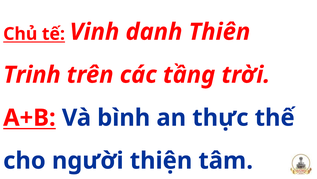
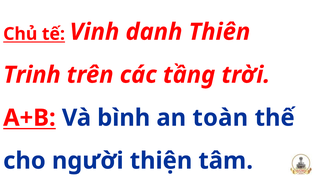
thực: thực -> toàn (220, 117)
